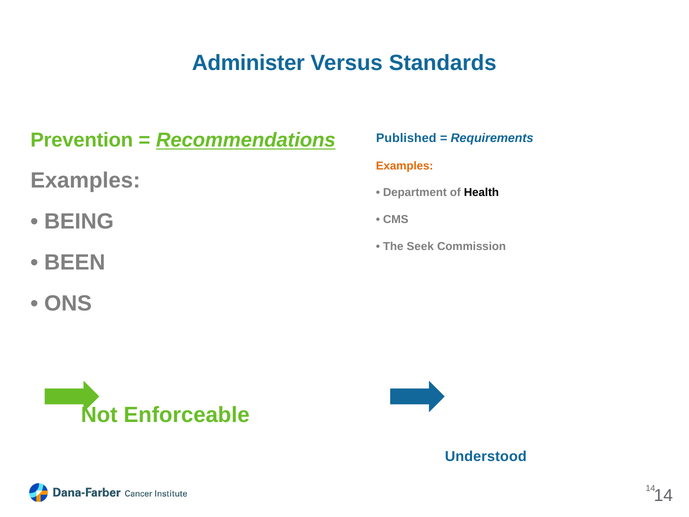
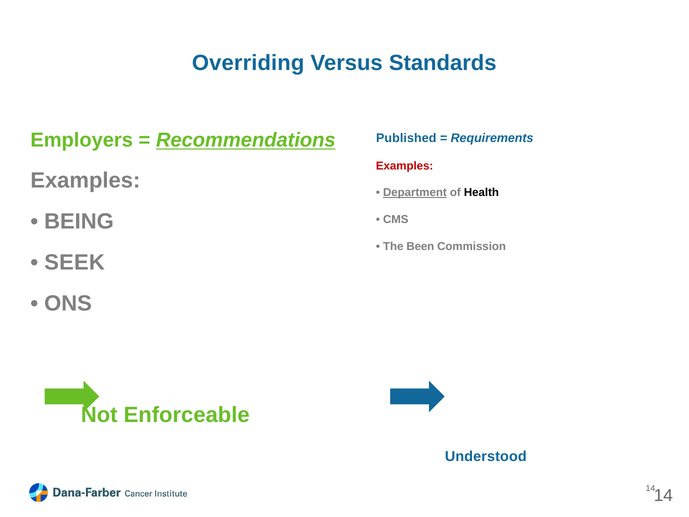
Administer: Administer -> Overriding (248, 63)
Prevention: Prevention -> Employers (82, 140)
Examples colour: orange -> red (405, 166)
Department underline: none -> present (415, 193)
Seek: Seek -> Been (420, 246)
BEEN: BEEN -> SEEK (75, 262)
